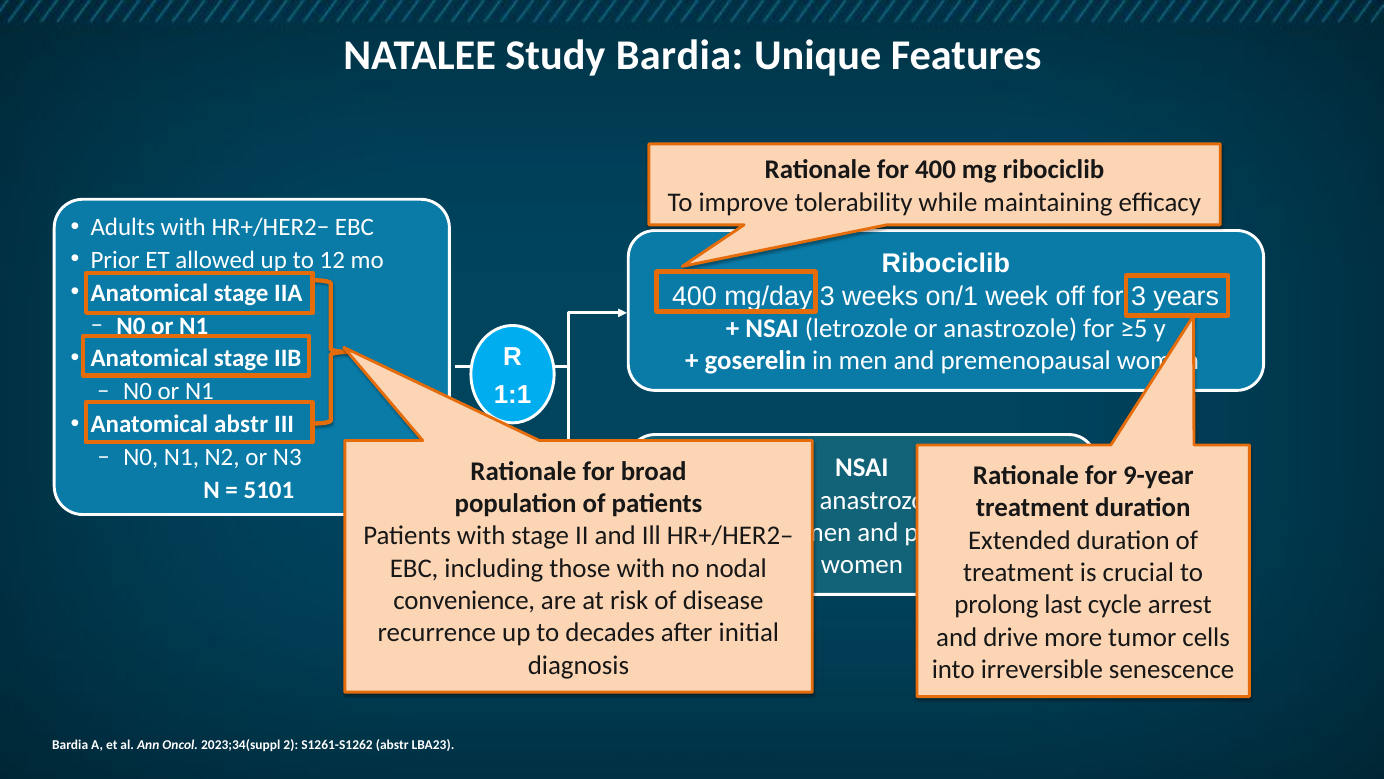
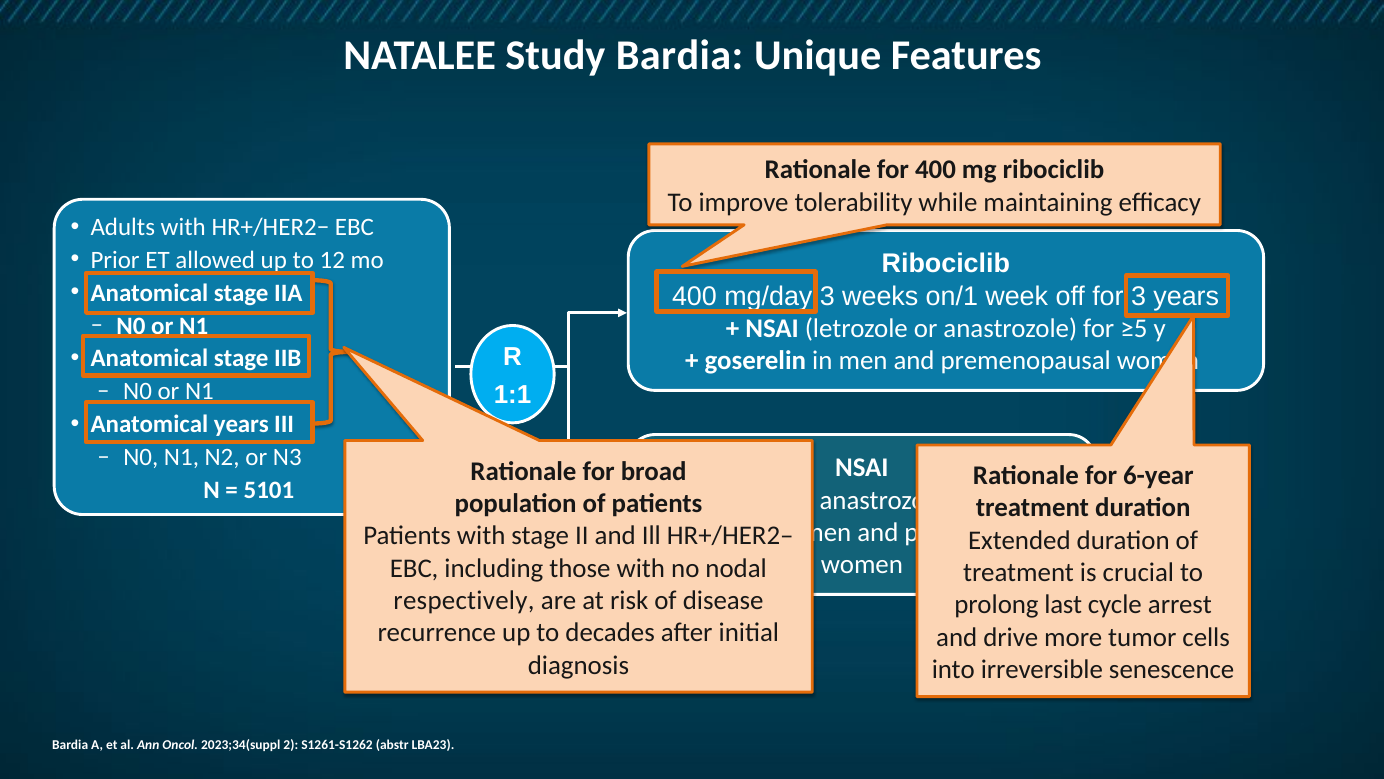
Anatomical abstr: abstr -> years (241, 424)
9-year: 9-year -> 6-year (1158, 475)
convenience: convenience -> respectively (464, 600)
